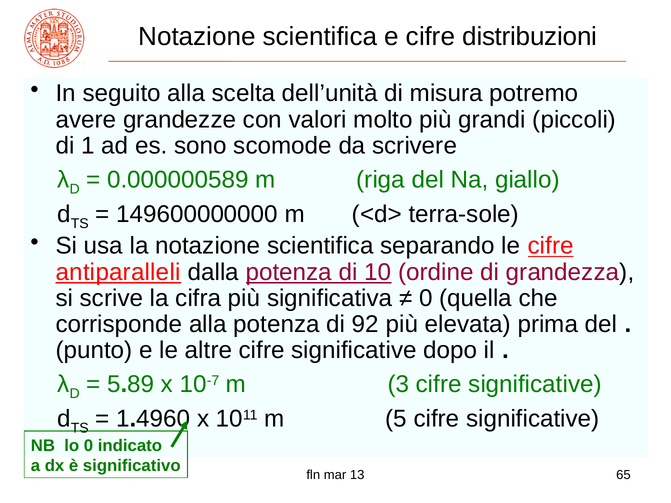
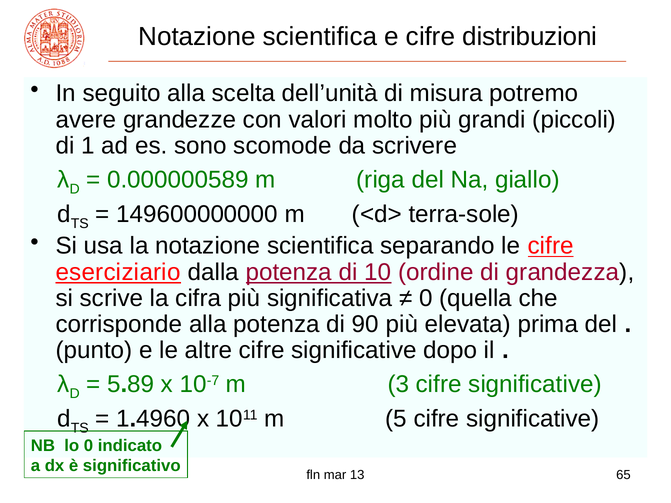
antiparalleli: antiparalleli -> eserciziario (118, 272)
92: 92 -> 90 (365, 324)
